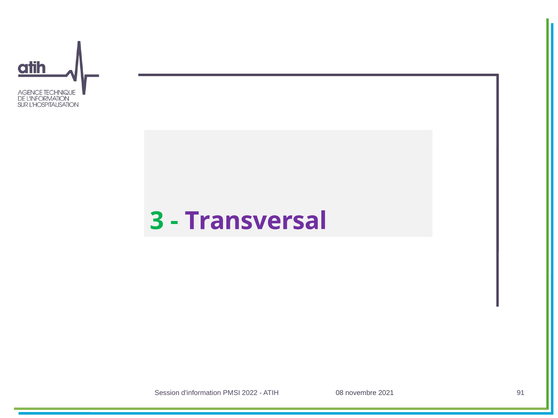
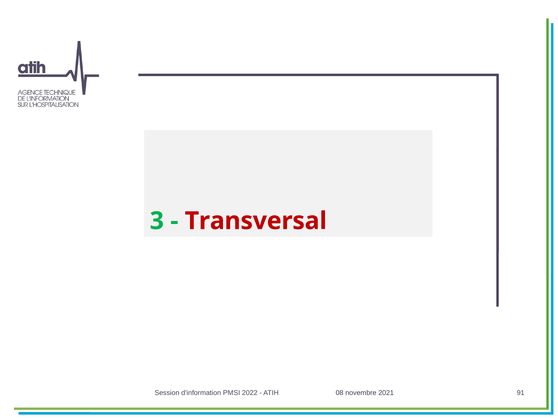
Transversal colour: purple -> red (256, 221)
